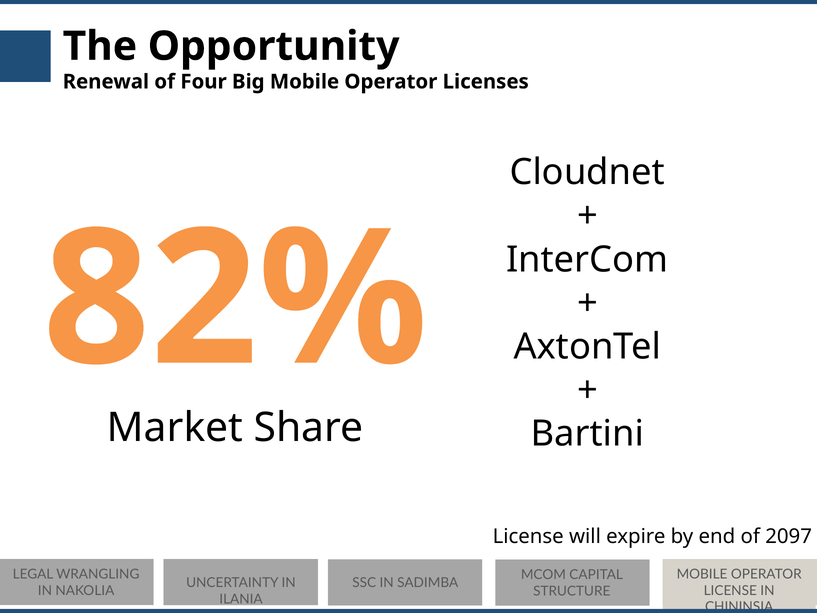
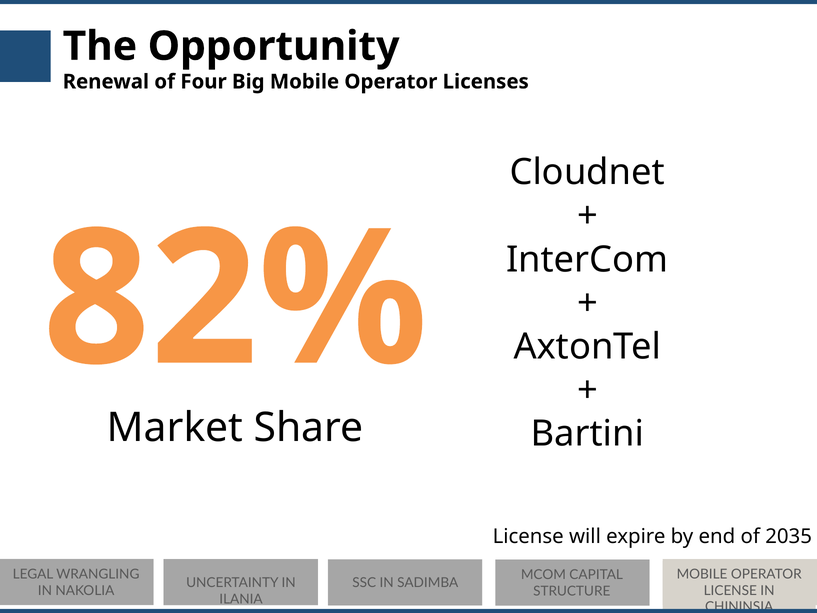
2097: 2097 -> 2035 (789, 536)
